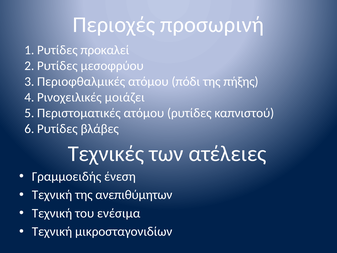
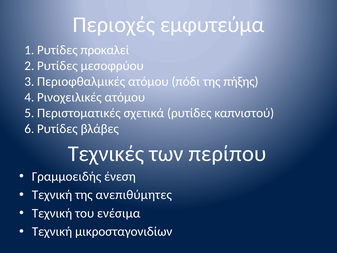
προσωρινή: προσωρινή -> εμφυτεύμα (212, 25)
μοιάζει: μοιάζει -> ατόμου (125, 97)
ατόμου: ατόμου -> σχετικά (144, 113)
ατέλειες: ατέλειες -> περίπου (227, 154)
ανεπιθύμητων: ανεπιθύμητων -> ανεπιθύμητες (134, 195)
